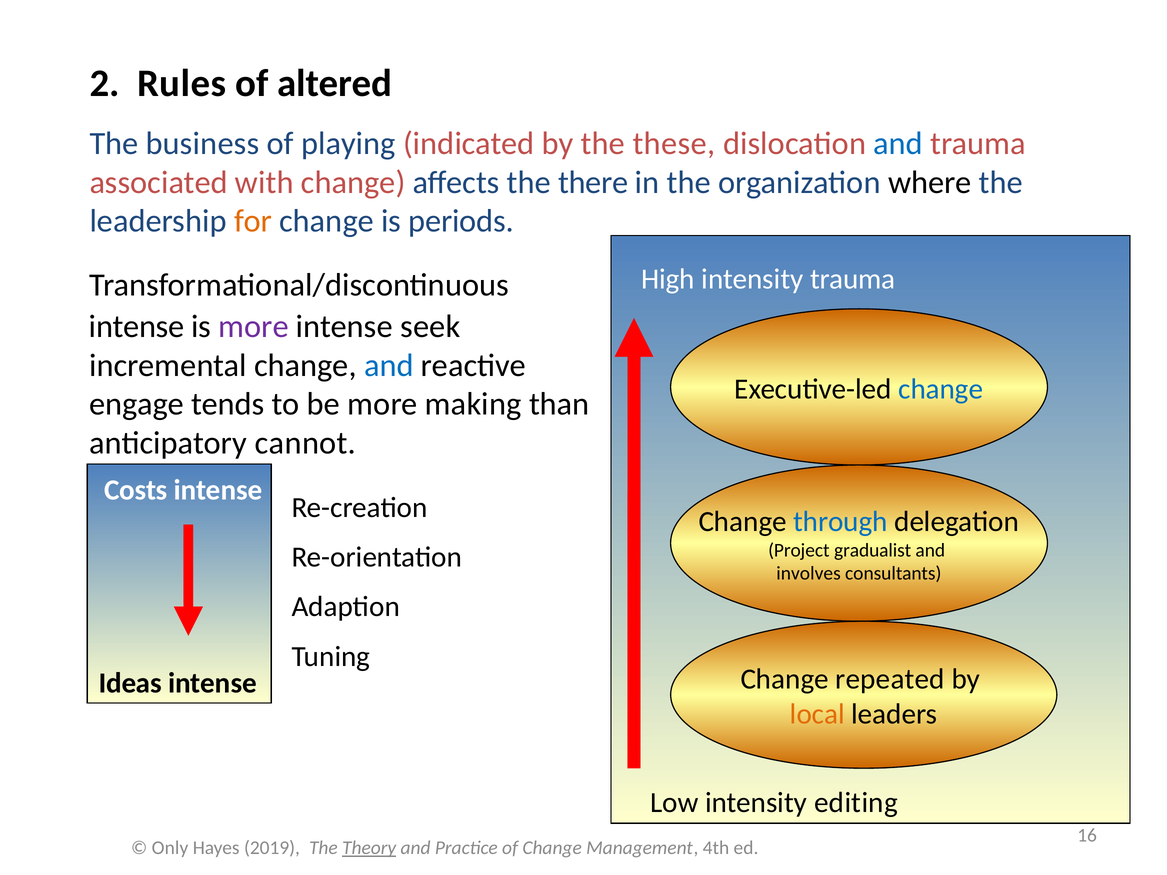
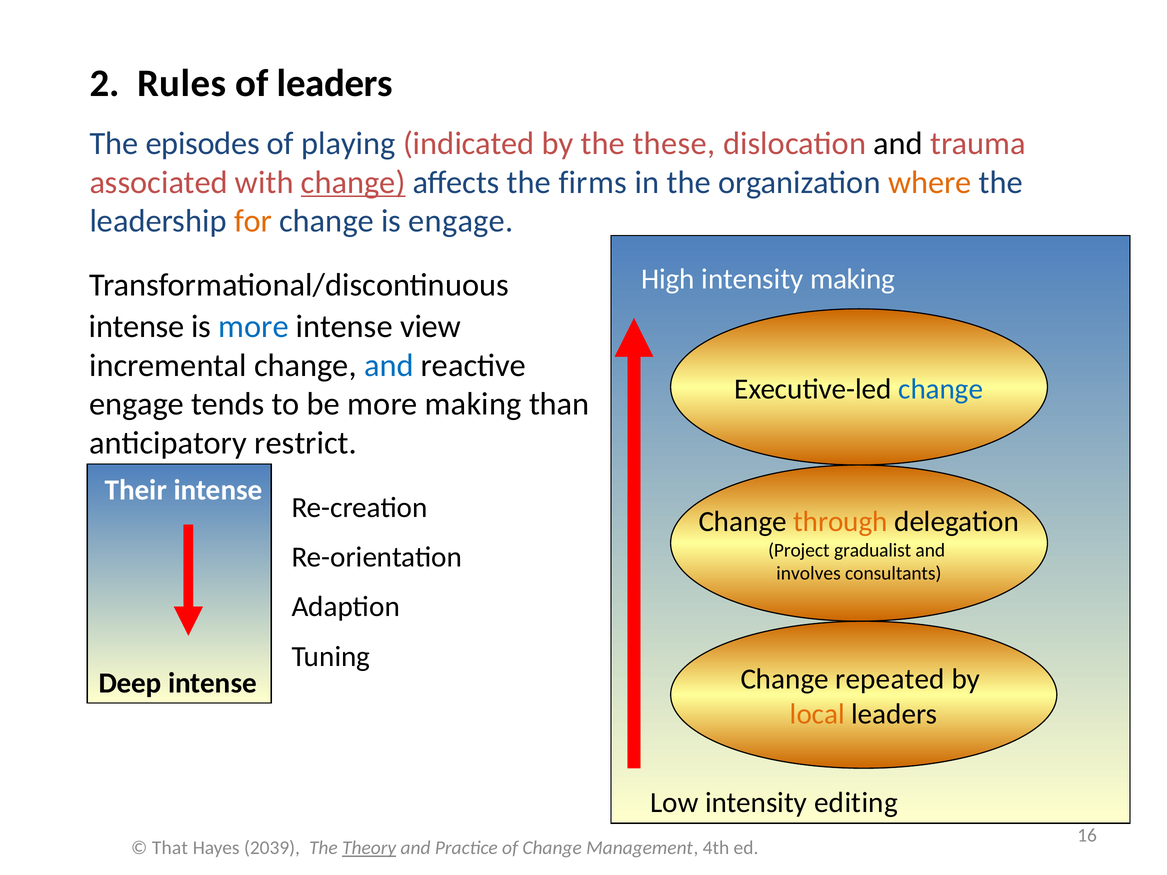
of altered: altered -> leaders (335, 83)
business: business -> episodes (203, 143)
and colour: blue -> black (898, 143)
change underline: none -> present (353, 182)
there: there -> firms (593, 182)
where colour: black -> orange (930, 182)
is periods: periods -> engage (461, 221)
intensity trauma: trauma -> making (853, 279)
more colour: purple -> blue (254, 327)
seek: seek -> view (430, 327)
cannot: cannot -> restrict (306, 443)
Costs: Costs -> Their (136, 490)
through colour: blue -> orange (840, 522)
Ideas: Ideas -> Deep (130, 683)
Only: Only -> That (170, 848)
2019: 2019 -> 2039 (272, 848)
